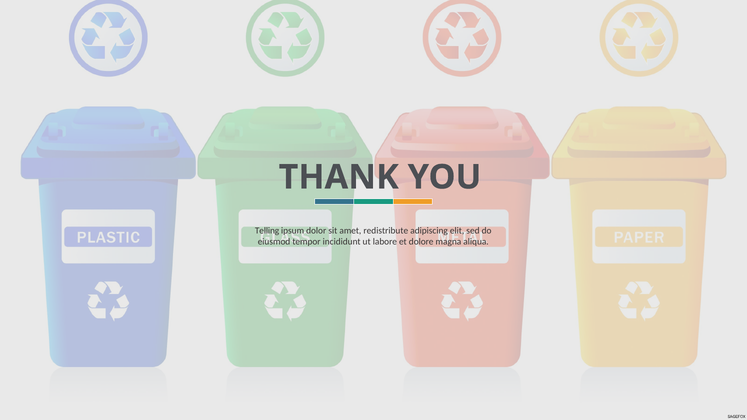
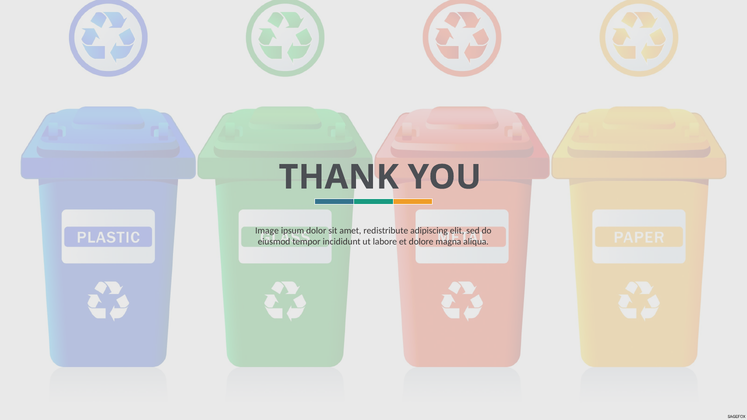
Telling: Telling -> Image (267, 231)
